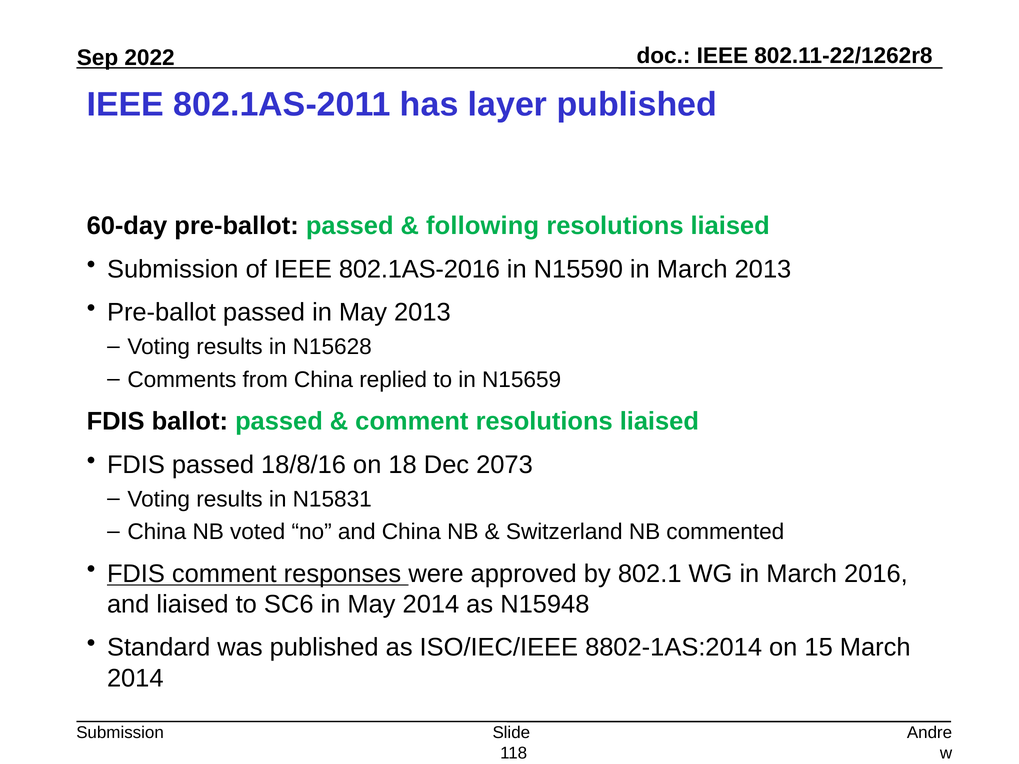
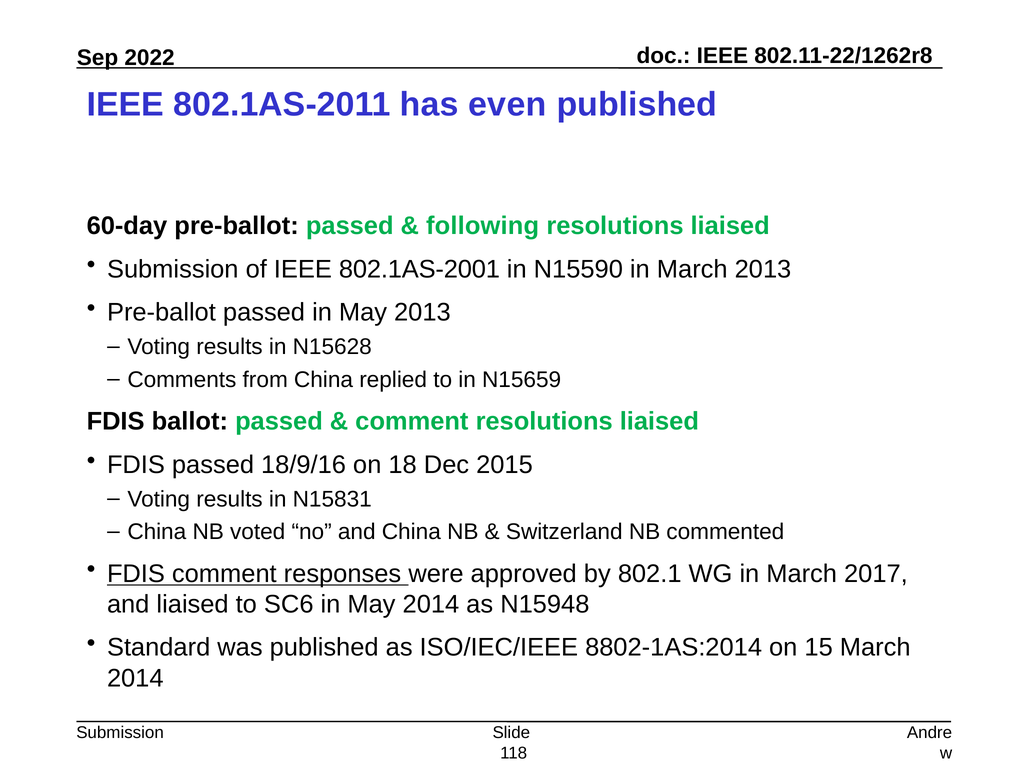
layer: layer -> even (507, 104)
802.1AS-2016: 802.1AS-2016 -> 802.1AS-2001 (419, 269)
18/8/16: 18/8/16 -> 18/9/16 (304, 465)
2073: 2073 -> 2015 (505, 465)
2016: 2016 -> 2017 (876, 574)
